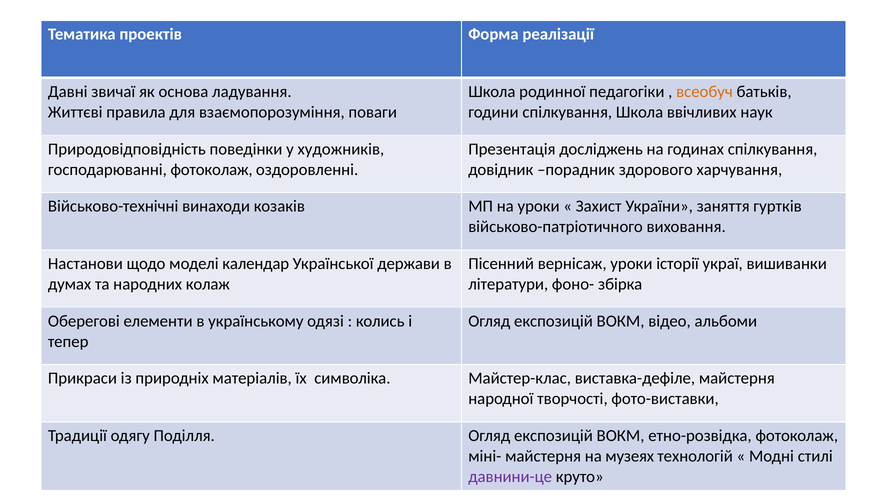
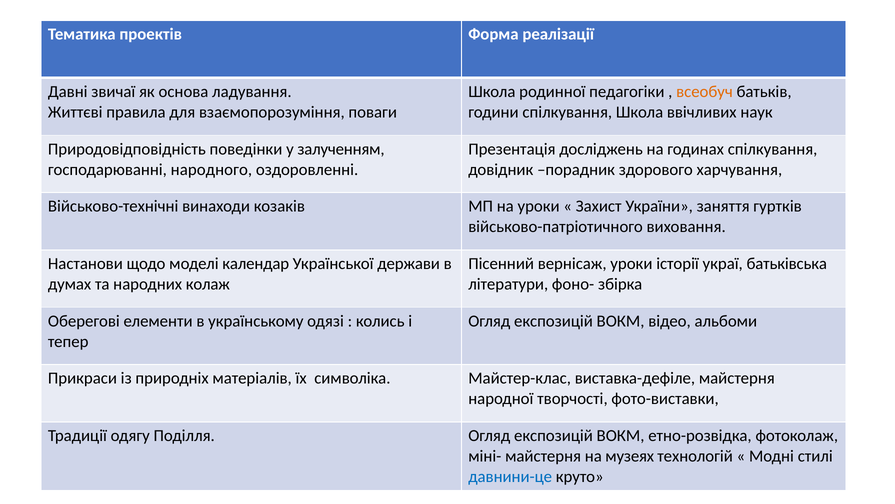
художників: художників -> залученням (341, 149)
господарюванні фотоколаж: фотоколаж -> народного (211, 169)
вишиванки: вишиванки -> батьківська (787, 263)
давнини-це colour: purple -> blue (510, 476)
